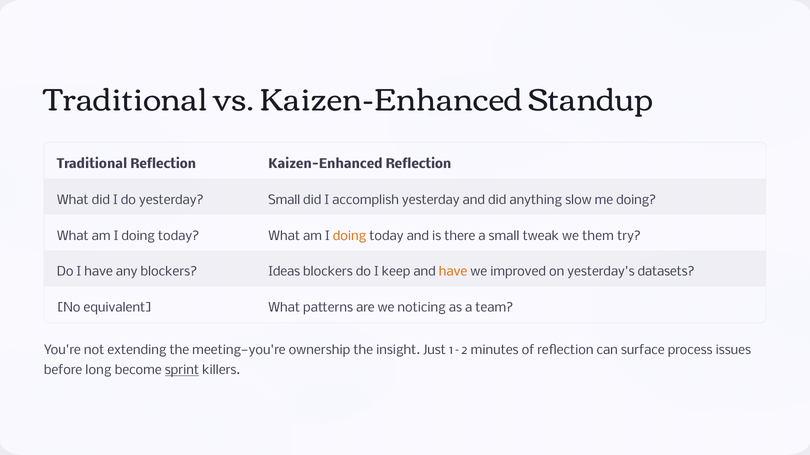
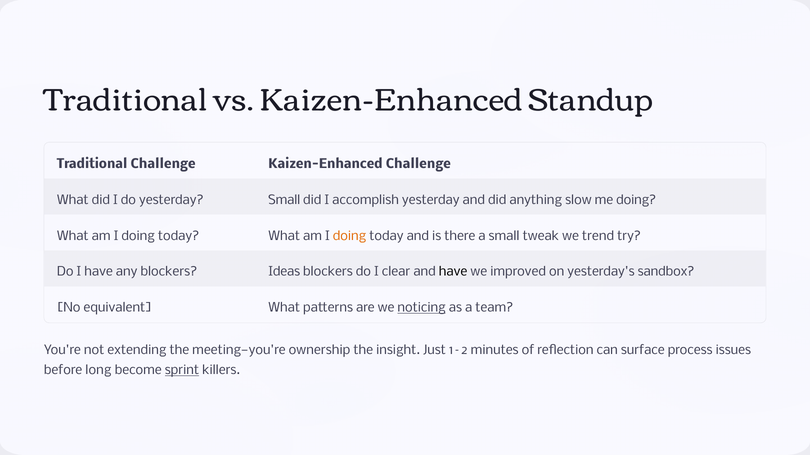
Traditional Reflection: Reflection -> Challenge (163, 164)
Kaizen-Enhanced Reflection: Reflection -> Challenge (418, 164)
them: them -> trend (598, 236)
keep: keep -> clear (396, 272)
have colour: orange -> black (453, 272)
datasets: datasets -> sandbox (666, 272)
noticing underline: none -> present (422, 308)
